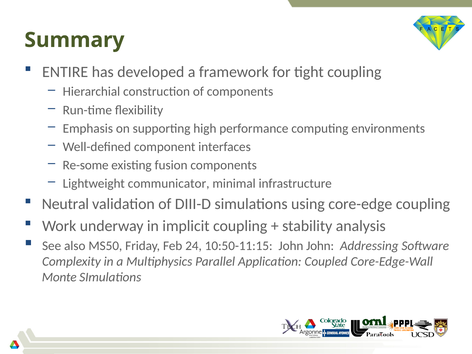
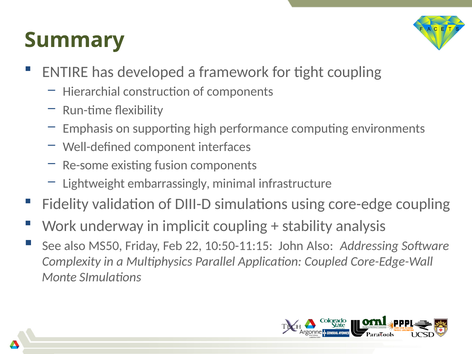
communicator: communicator -> embarrassingly (169, 183)
Neutral: Neutral -> Fidelity (65, 204)
24: 24 -> 22 (194, 246)
John John: John -> Also (320, 246)
